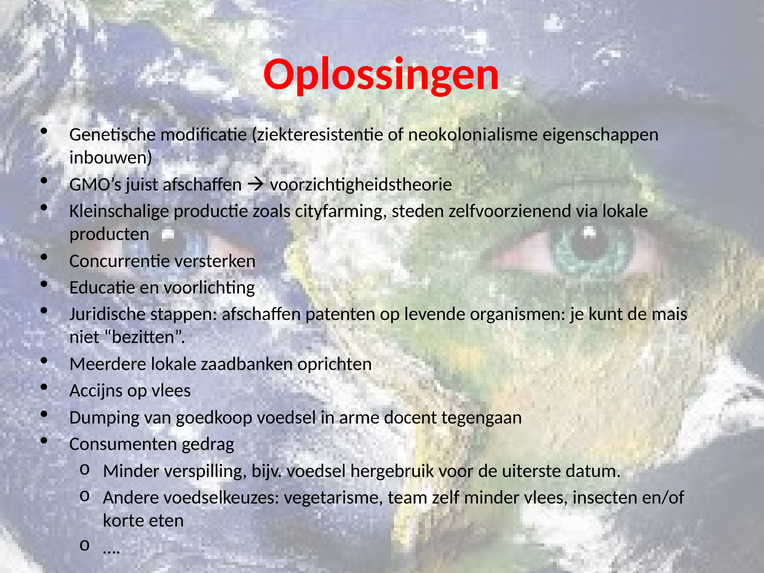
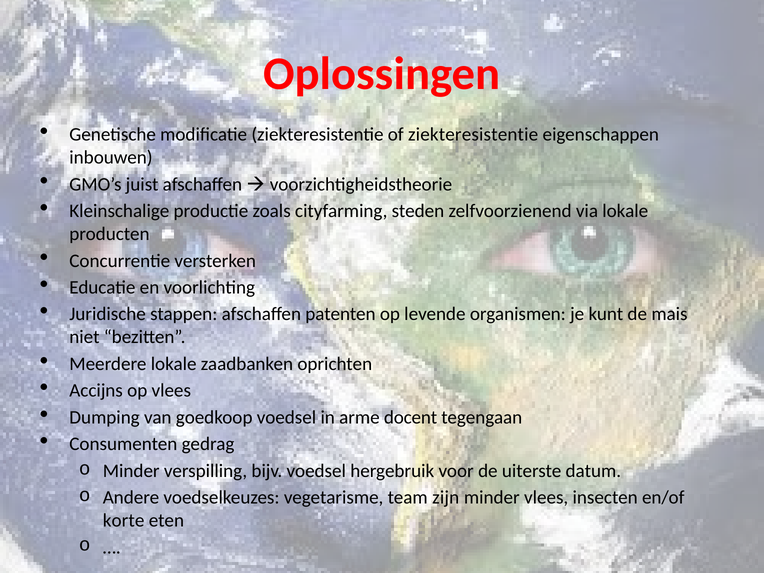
of neokolonialisme: neokolonialisme -> ziekteresistentie (473, 135)
zelf: zelf -> zijn (446, 498)
